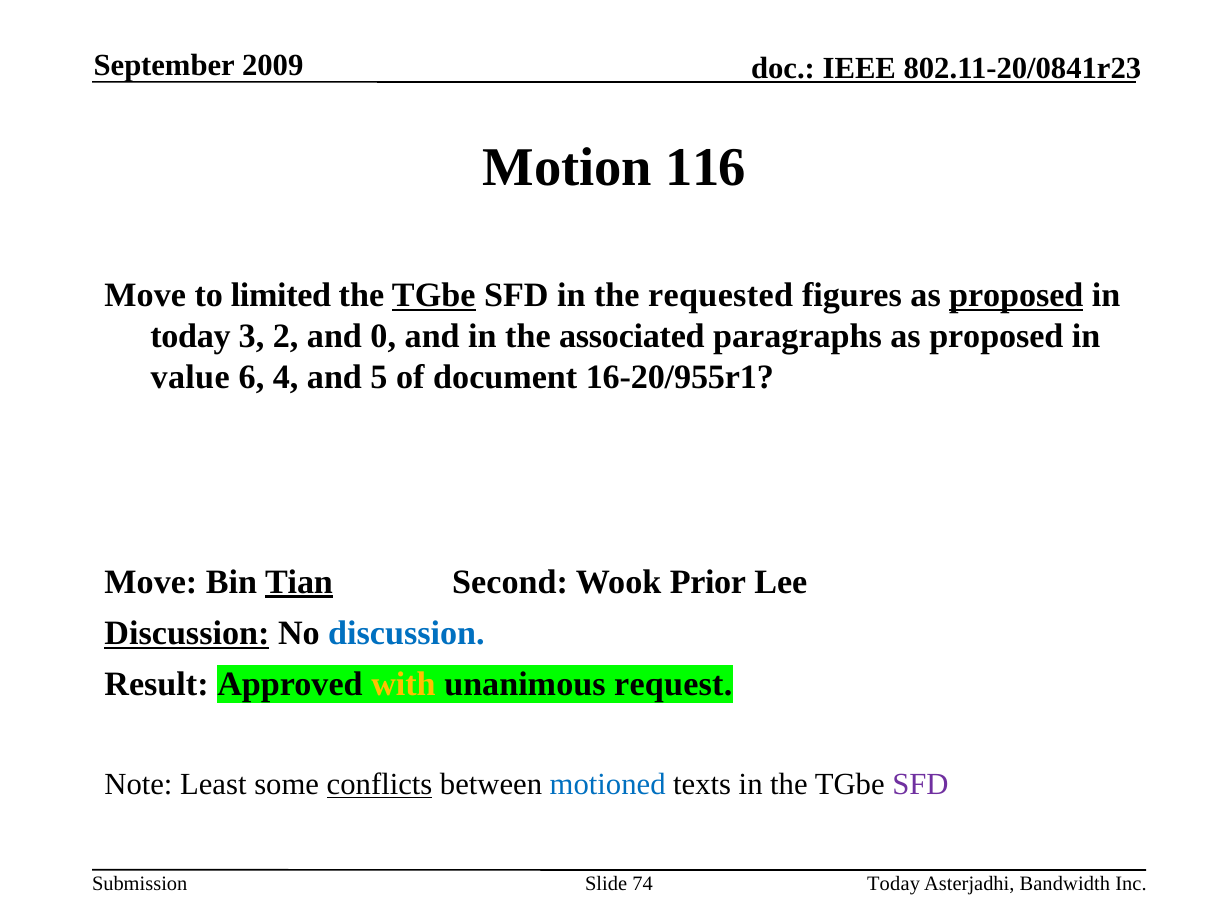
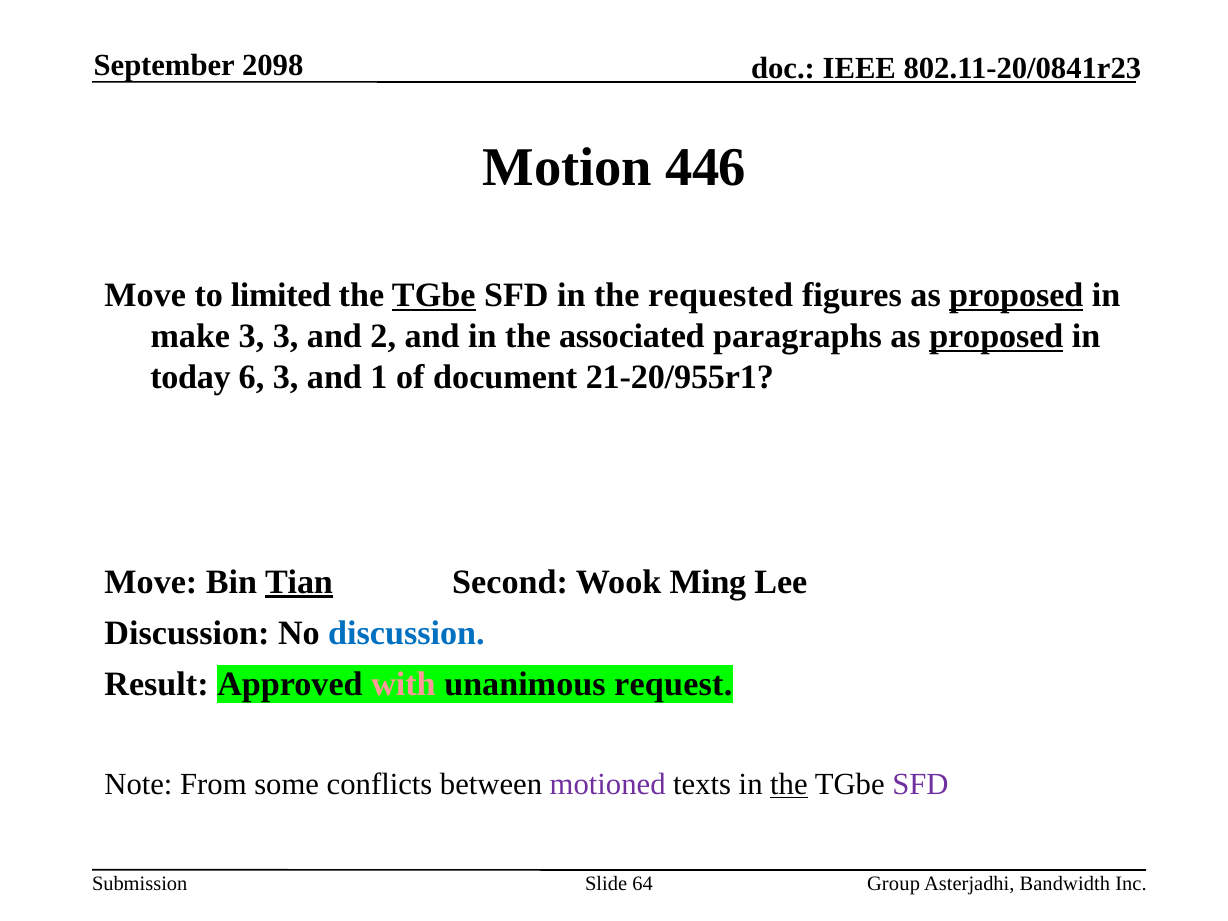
2009: 2009 -> 2098 (273, 65)
116: 116 -> 446 (706, 167)
today: today -> make (190, 336)
3 2: 2 -> 3 (286, 336)
0: 0 -> 2 (383, 336)
proposed underline: none -> present (996, 336)
value: value -> today (190, 377)
6 4: 4 -> 3 (286, 377)
5: 5 -> 1 (379, 377)
16-20/955r1: 16-20/955r1 -> 21-20/955r1 (680, 377)
Prior: Prior -> Ming (708, 582)
Discussion underline: present -> none (187, 633)
with colour: yellow -> pink (403, 684)
Least: Least -> From (213, 784)
conflicts underline: present -> none (380, 784)
motioned colour: blue -> purple (608, 784)
the underline: none -> present (789, 784)
74: 74 -> 64 (643, 883)
Today: Today -> Group (894, 883)
